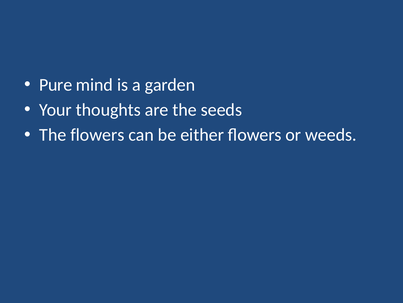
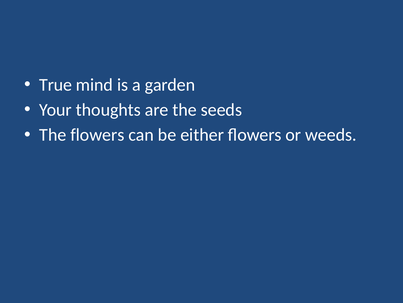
Pure: Pure -> True (56, 85)
